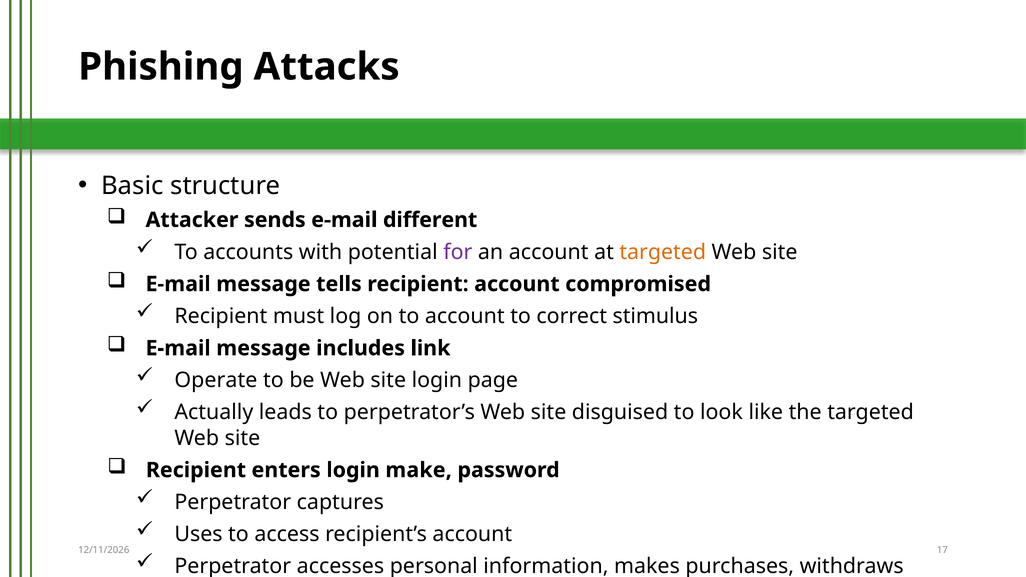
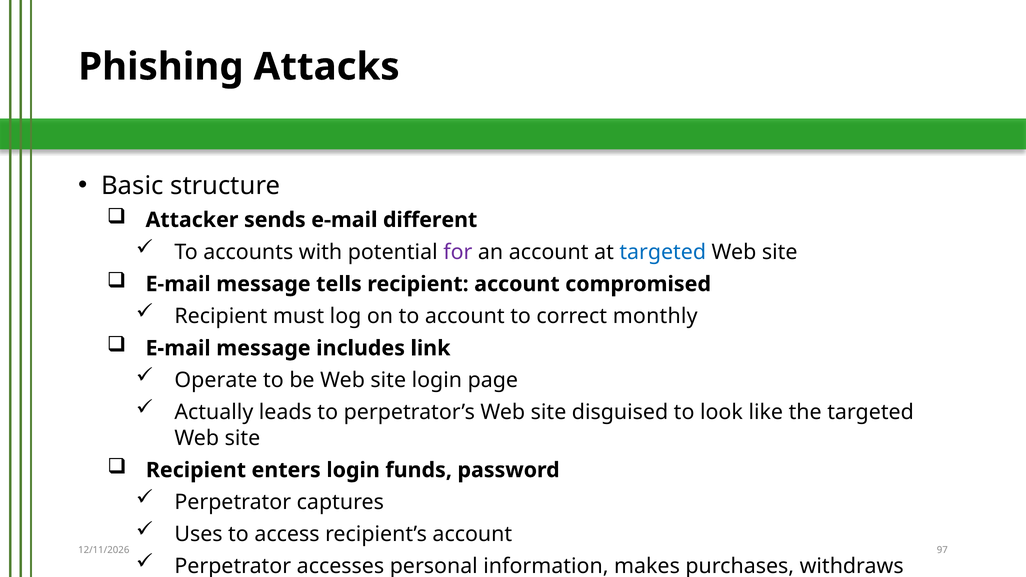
targeted colour: orange -> blue (663, 252)
stimulus: stimulus -> monthly (655, 316)
login make: make -> funds (419, 470)
17: 17 -> 97 (942, 550)
